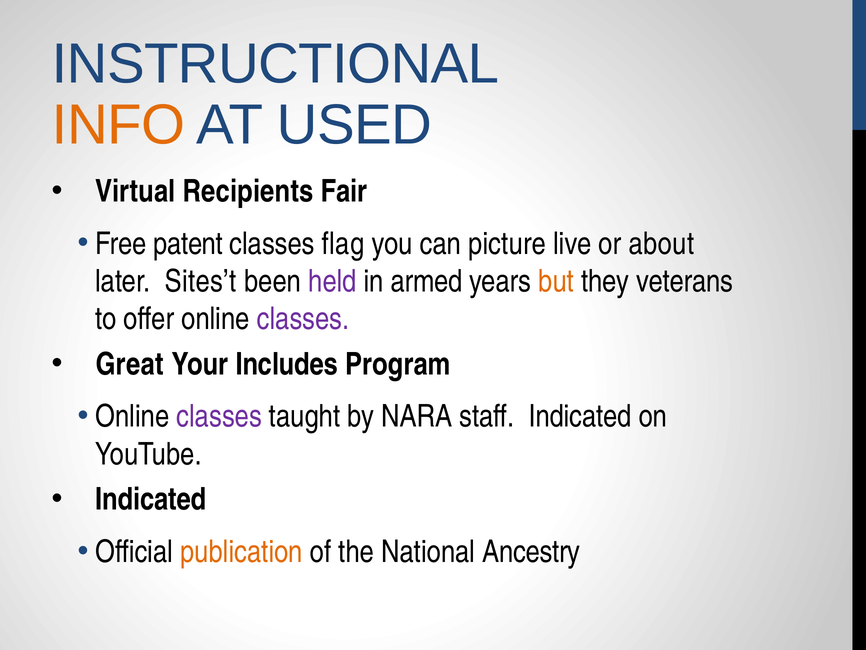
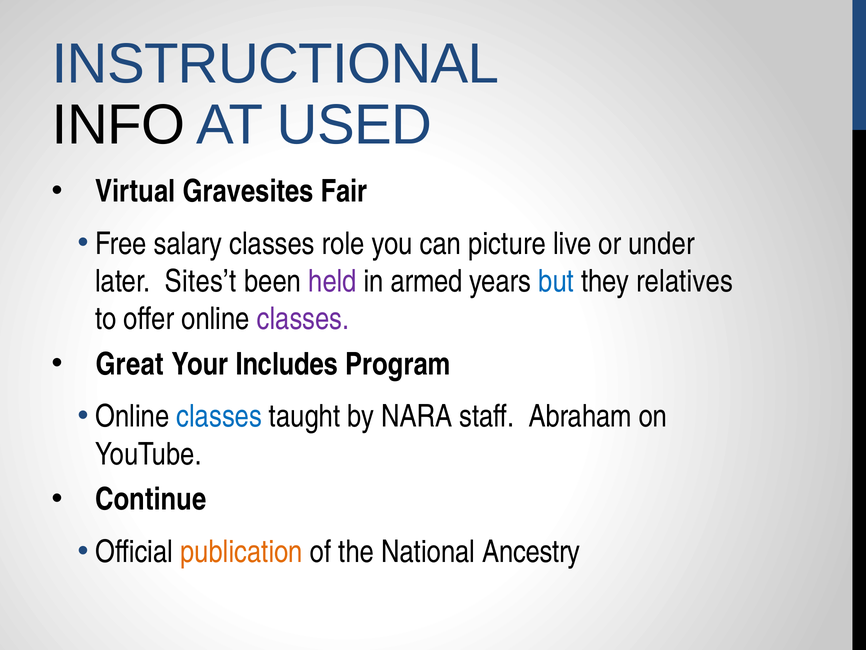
INFO colour: orange -> black (119, 125)
Recipients: Recipients -> Gravesites (248, 191)
patent: patent -> salary (188, 244)
flag: flag -> role (343, 244)
about: about -> under (662, 244)
but colour: orange -> blue (556, 281)
veterans: veterans -> relatives (684, 281)
classes colour: purple -> blue (219, 416)
staff Indicated: Indicated -> Abraham (580, 416)
Indicated: Indicated -> Continue (151, 499)
